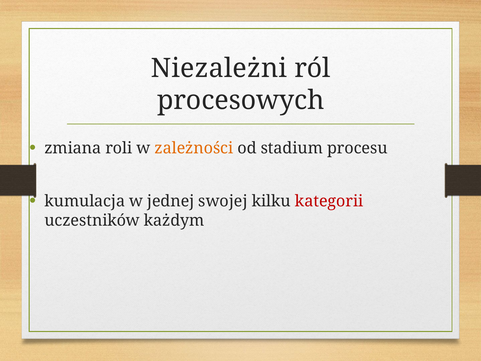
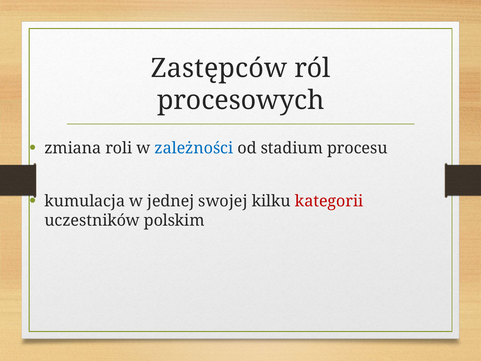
Niezależni: Niezależni -> Zastępców (219, 68)
zależności colour: orange -> blue (194, 148)
każdym: każdym -> polskim (174, 220)
